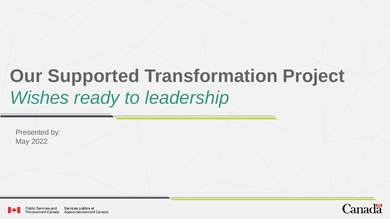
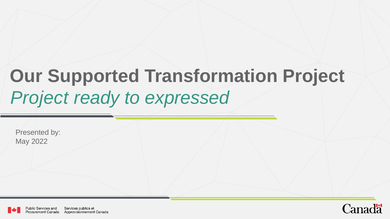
Wishes: Wishes -> Project (39, 98)
leadership: leadership -> expressed (187, 98)
